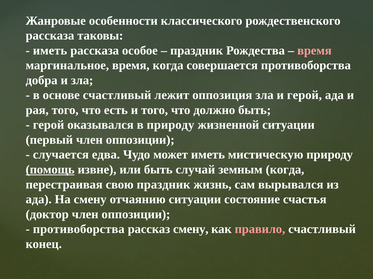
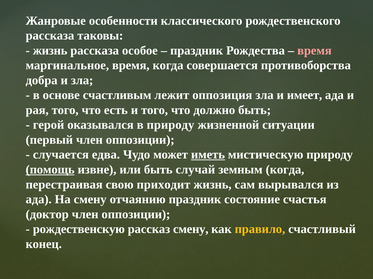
иметь: иметь -> жизнь (50, 51)
основе счастливый: счастливый -> счастливым (117, 95)
и герой: герой -> имеет (305, 95)
иметь underline: none -> present (208, 155)
свою праздник: праздник -> приходит (164, 185)
отчаянию ситуации: ситуации -> праздник (195, 200)
противоборства: противоборства -> рождественскую (79, 230)
правило colour: pink -> yellow (260, 230)
